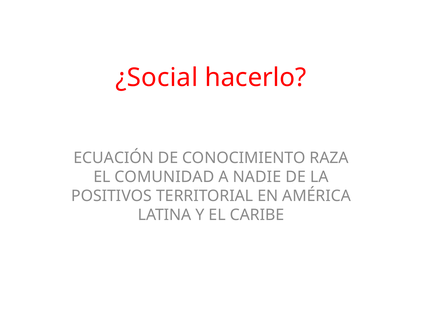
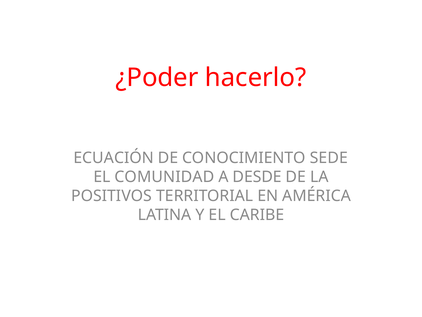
¿Social: ¿Social -> ¿Poder (157, 78)
RAZA: RAZA -> SEDE (329, 158)
NADIE: NADIE -> DESDE (257, 177)
